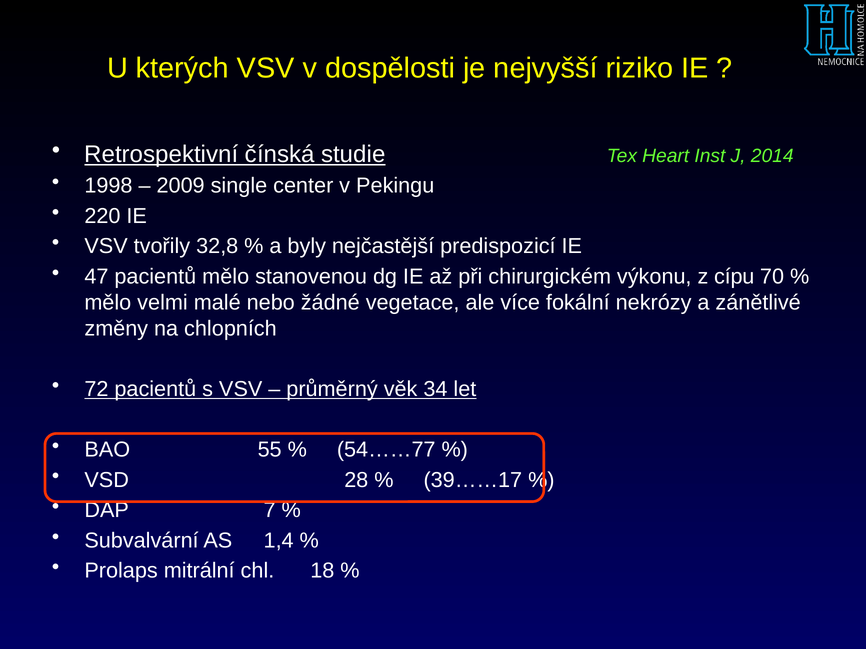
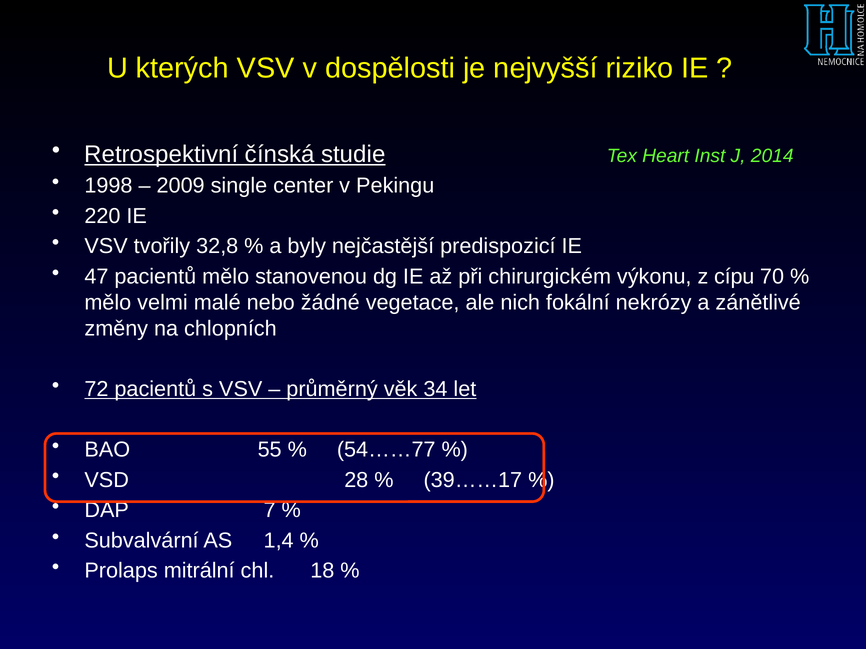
více: více -> nich (520, 303)
